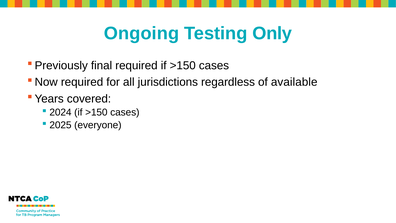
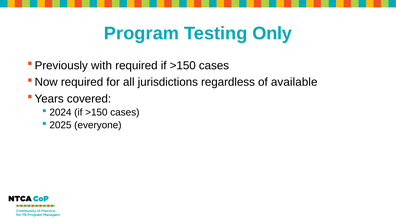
Ongoing: Ongoing -> Program (142, 33)
final: final -> with (101, 65)
